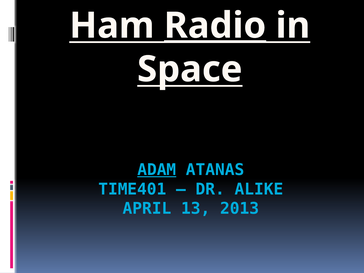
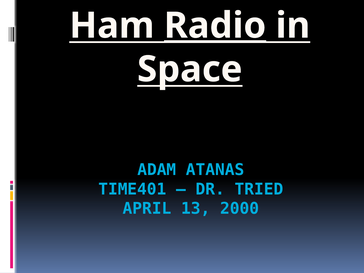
ADAM underline: present -> none (157, 170)
ALIKE: ALIKE -> TRIED (259, 189)
2013: 2013 -> 2000 (240, 209)
